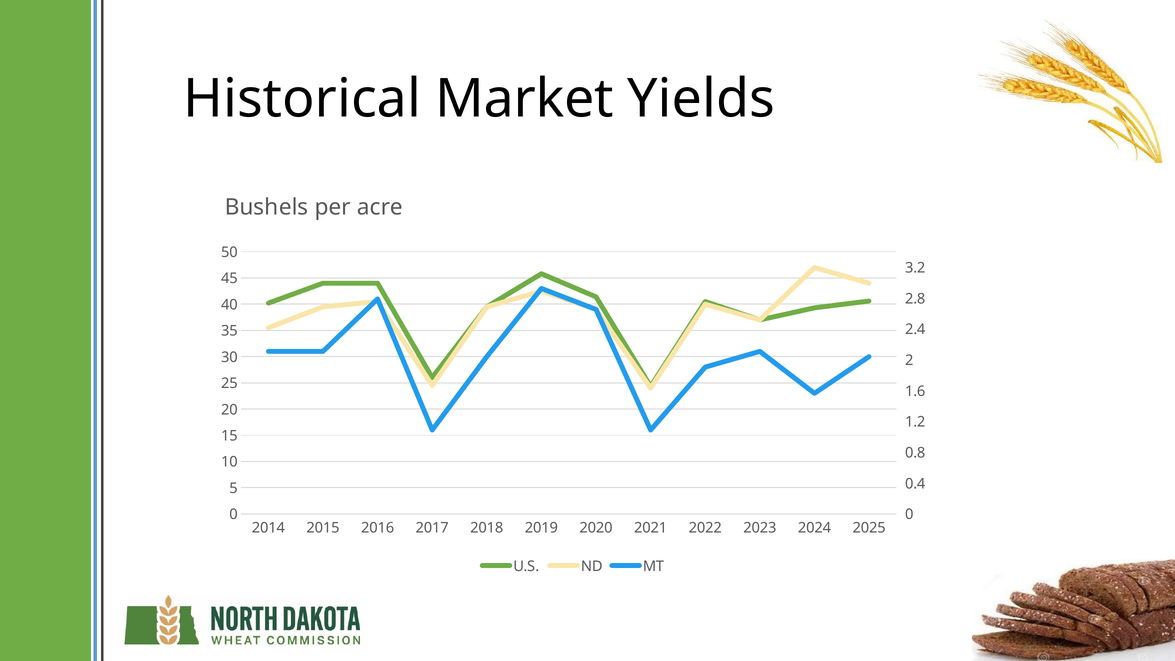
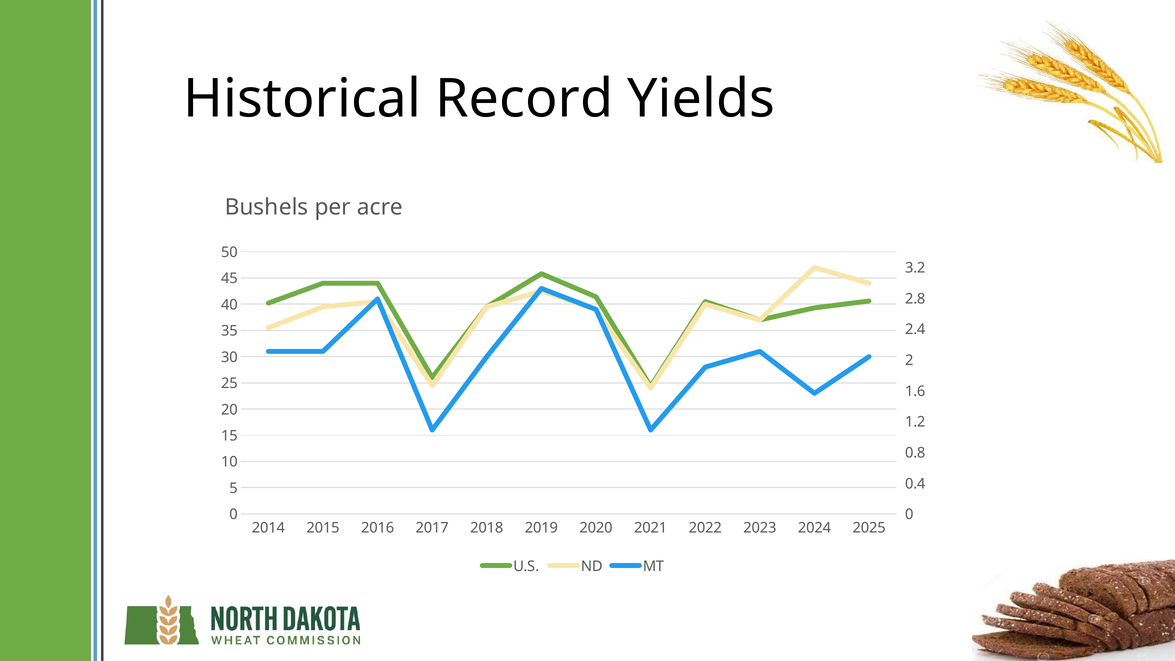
Market: Market -> Record (524, 99)
